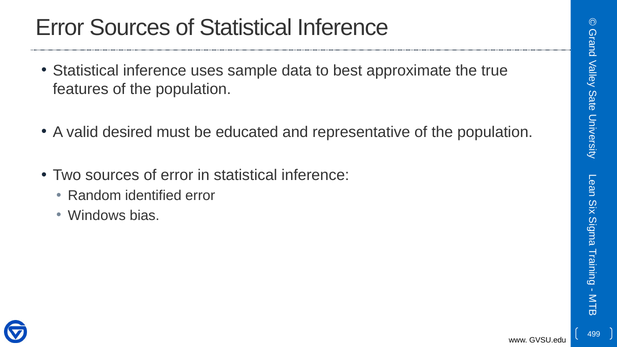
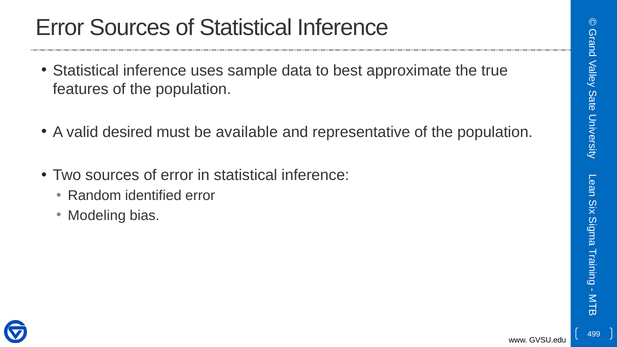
educated: educated -> available (247, 132)
Windows: Windows -> Modeling (97, 216)
